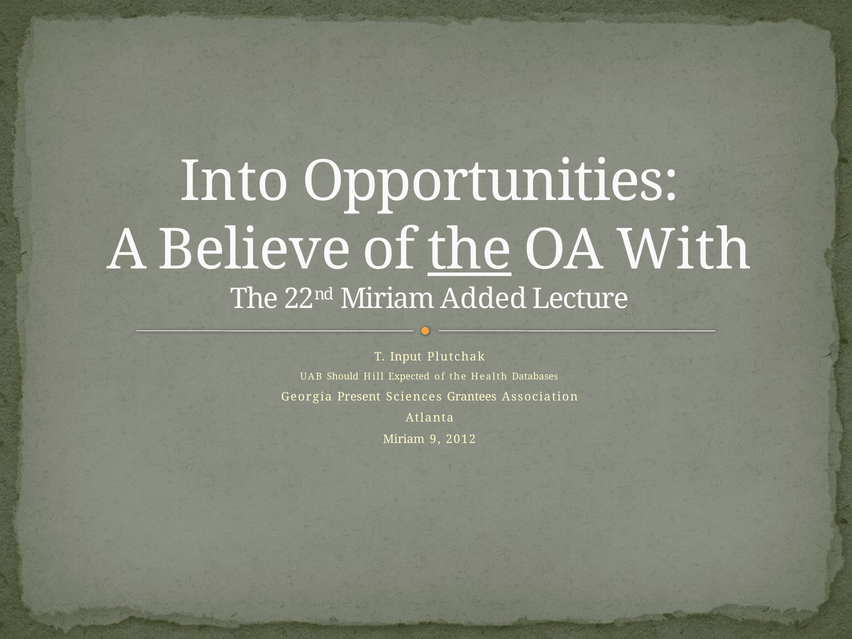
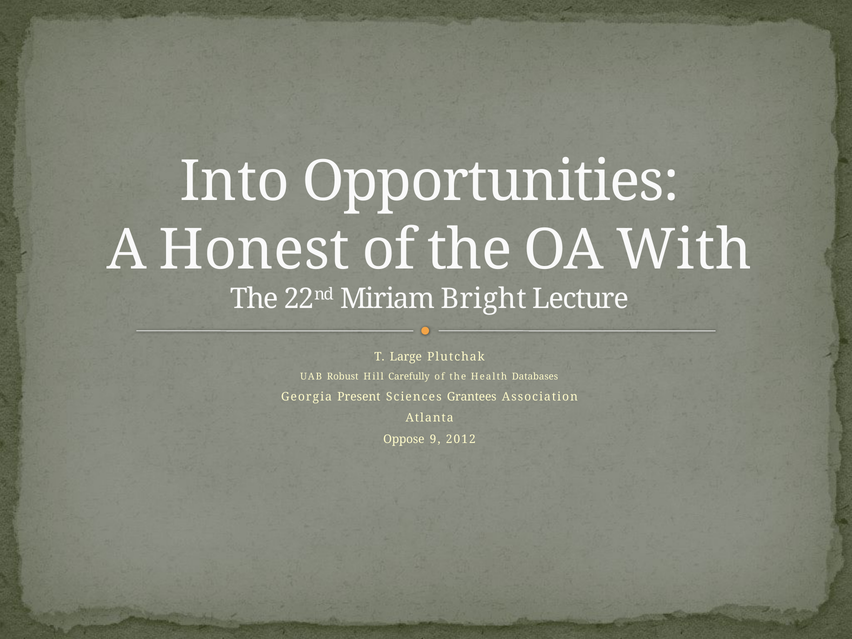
Believe: Believe -> Honest (254, 250)
the underline: present -> none (470, 250)
Added: Added -> Bright (484, 299)
Input: Input -> Large (406, 357)
Should: Should -> Robust (343, 377)
Expected: Expected -> Carefully (409, 377)
Miriam: Miriam -> Oppose (404, 439)
